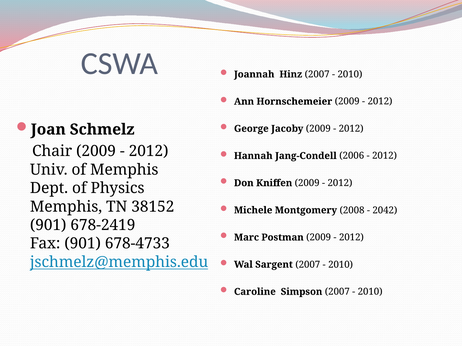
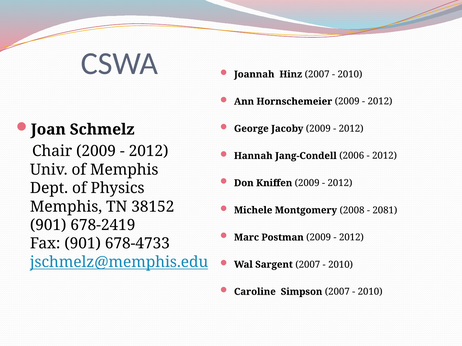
2042: 2042 -> 2081 (385, 210)
